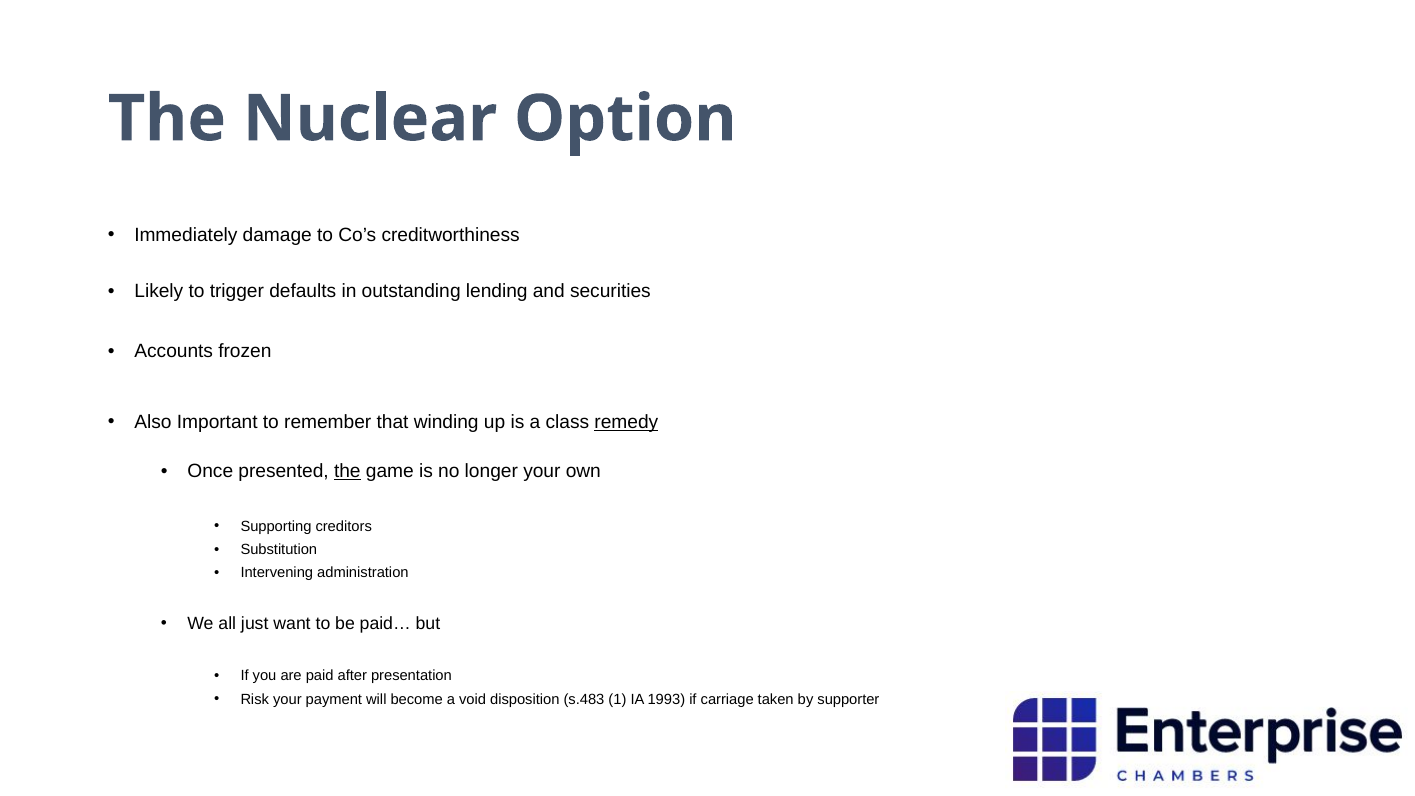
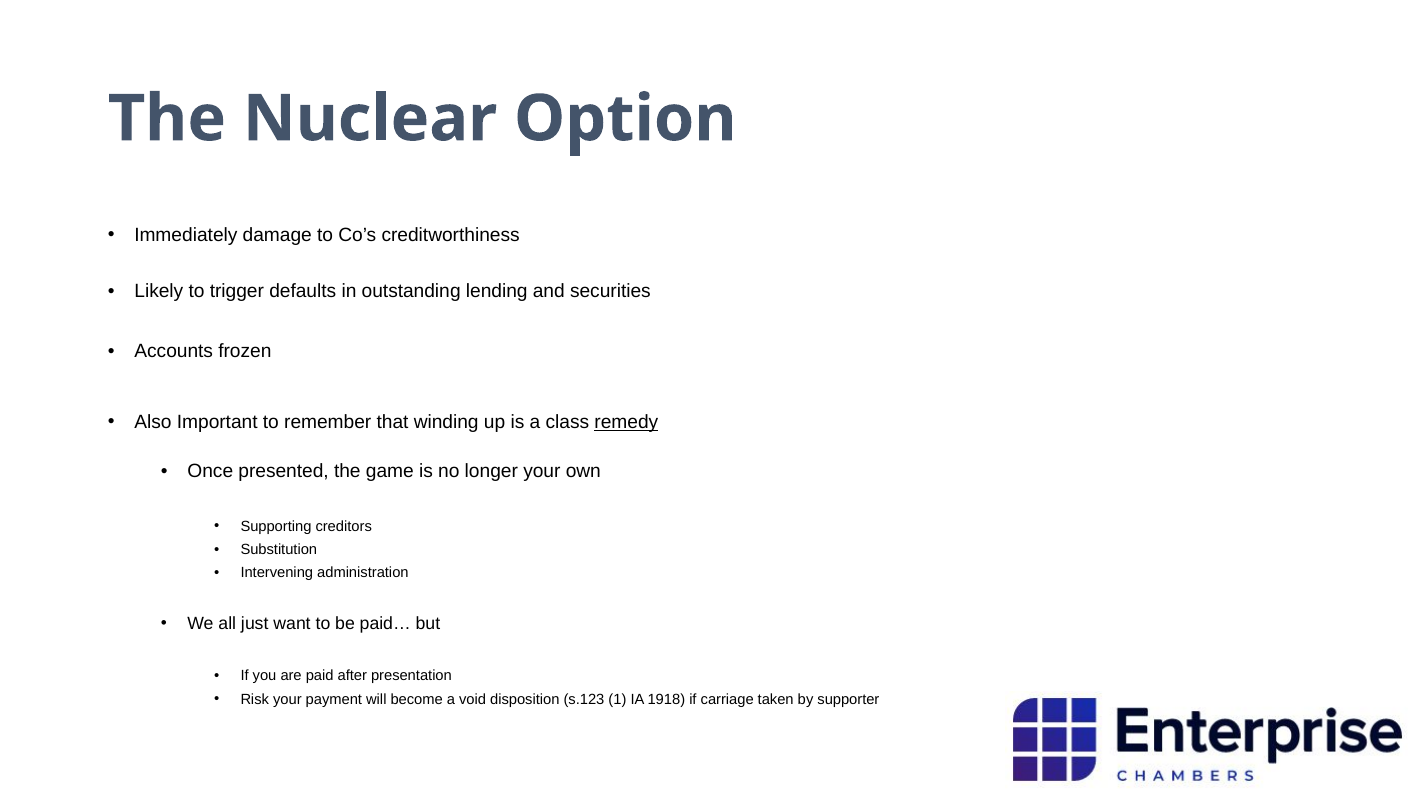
the underline: present -> none (347, 471)
s.483: s.483 -> s.123 (584, 699)
1993: 1993 -> 1918 (666, 699)
